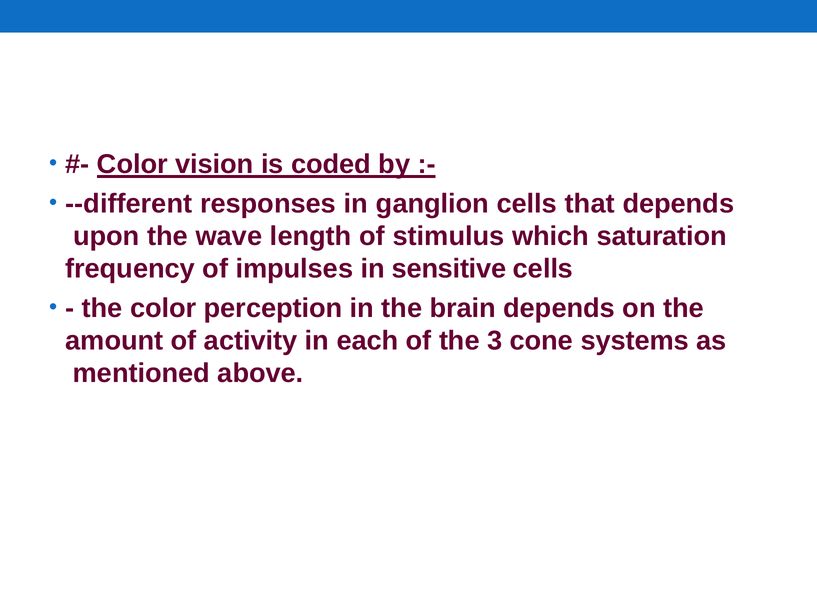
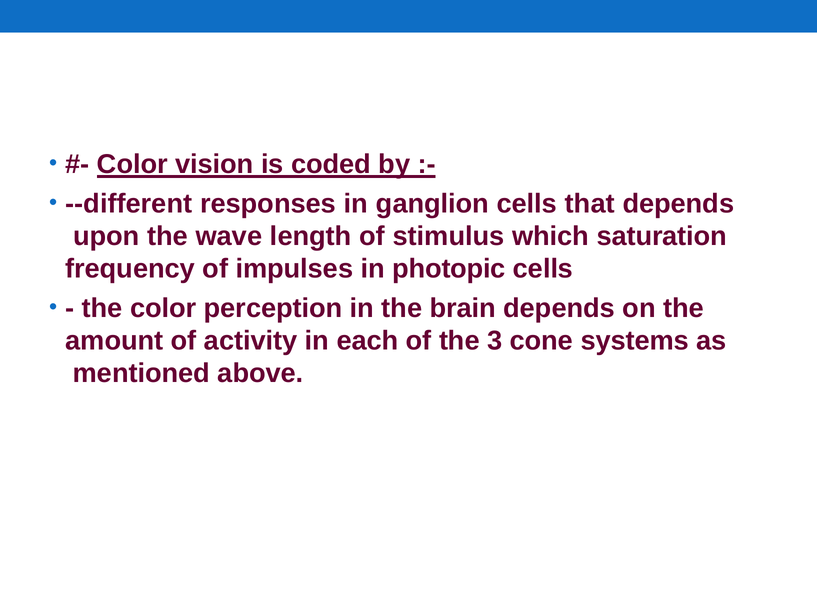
sensitive: sensitive -> photopic (449, 269)
